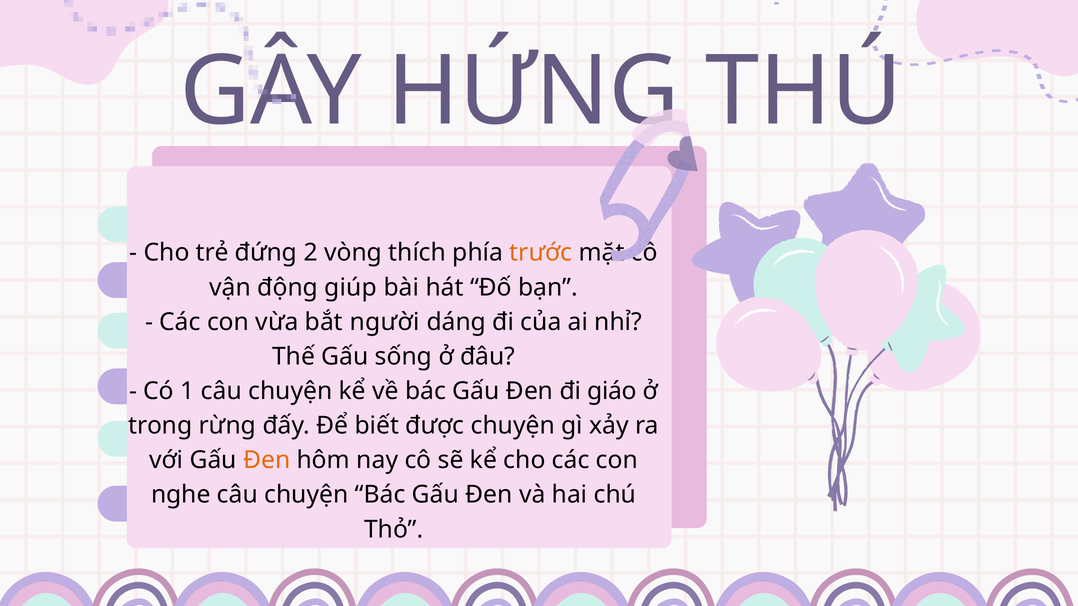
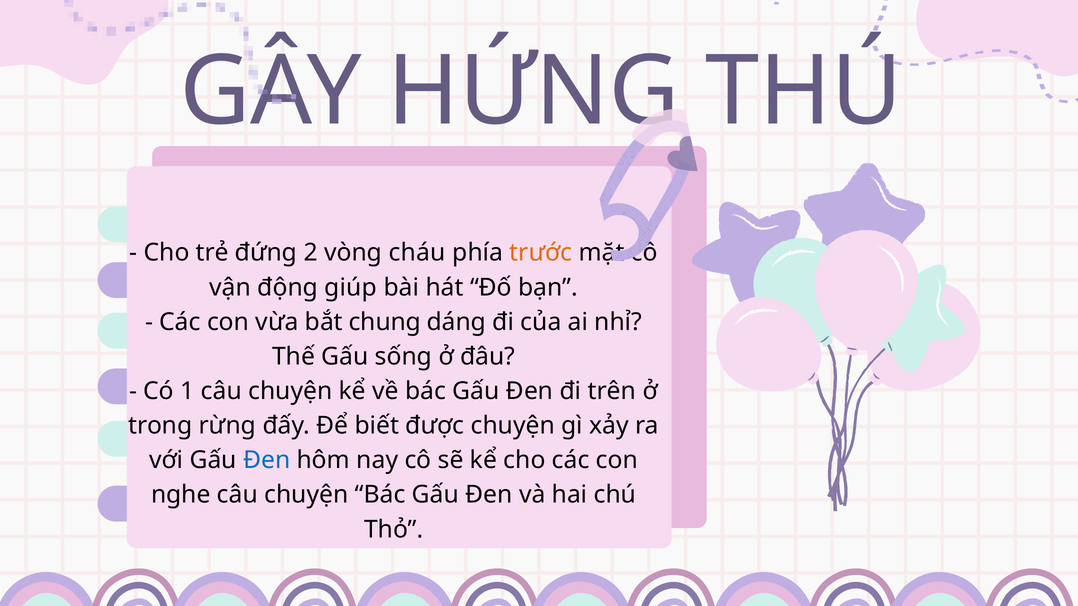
thích: thích -> cháu (417, 253)
người: người -> chung (385, 322)
giáo: giáo -> trên (612, 391)
Đen colour: orange -> blue (267, 461)
